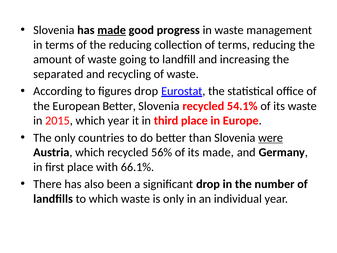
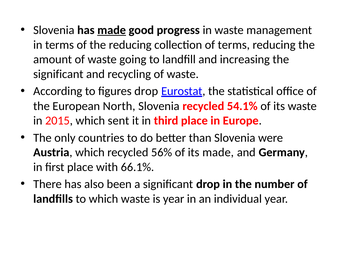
separated: separated -> significant (58, 74)
European Better: Better -> North (119, 106)
which year: year -> sent (118, 121)
were underline: present -> none (271, 138)
is only: only -> year (174, 199)
